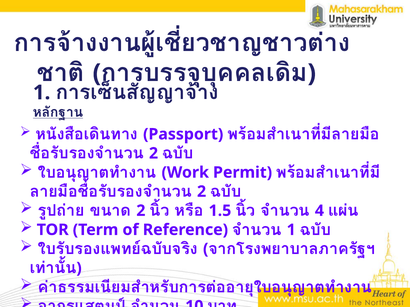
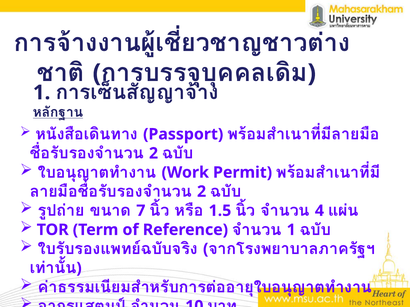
2: 2 -> 7 (141, 211)
